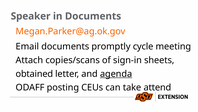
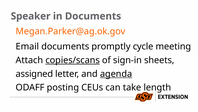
copies/scans underline: none -> present (73, 60)
obtained: obtained -> assigned (34, 73)
attend: attend -> length (157, 87)
